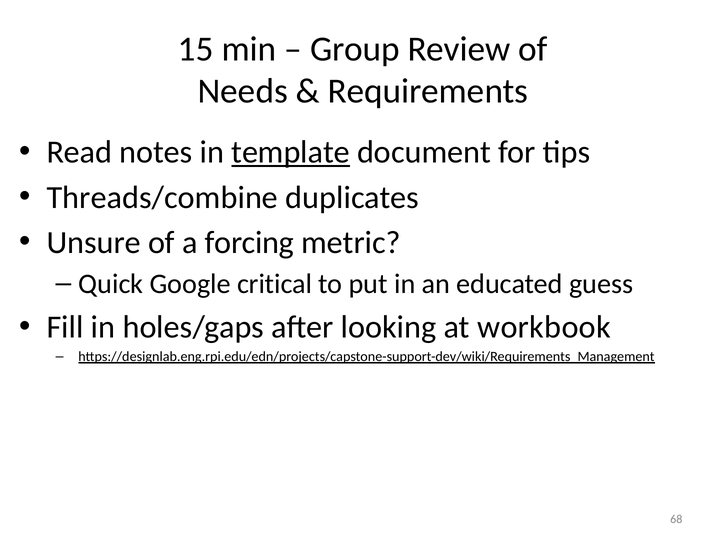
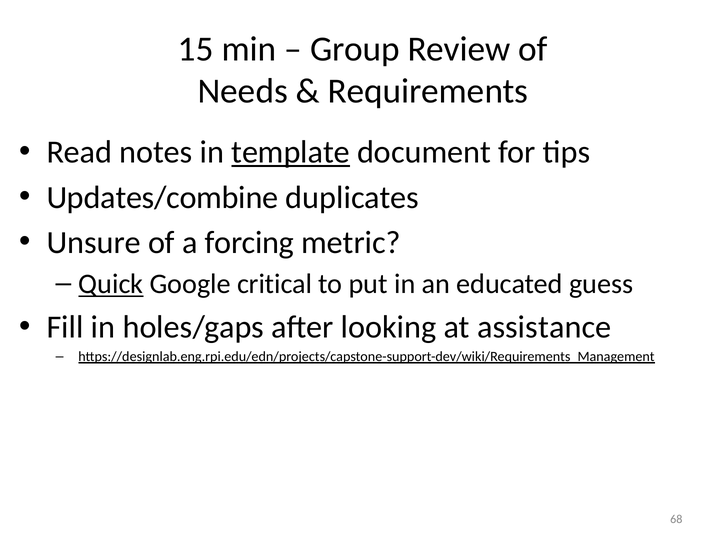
Threads/combine: Threads/combine -> Updates/combine (162, 198)
Quick underline: none -> present (111, 284)
workbook: workbook -> assistance (544, 327)
